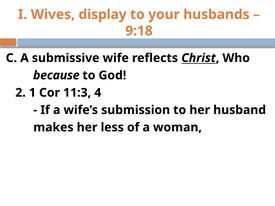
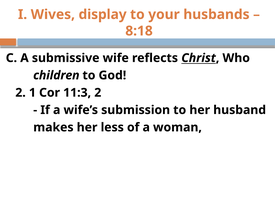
9:18: 9:18 -> 8:18 (139, 31)
because: because -> children (56, 75)
11:3 4: 4 -> 2 (98, 93)
